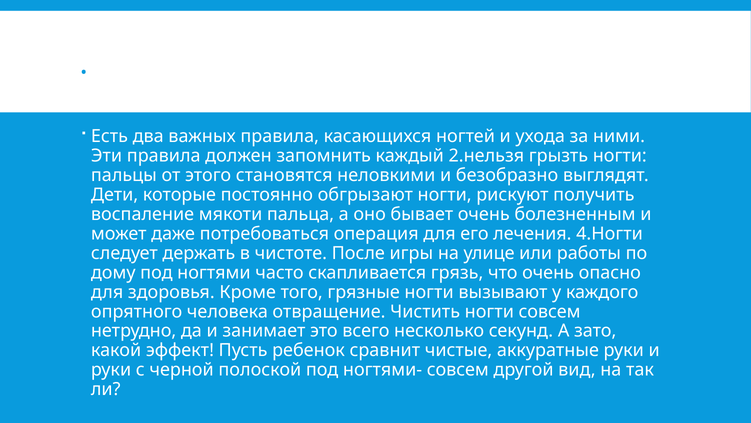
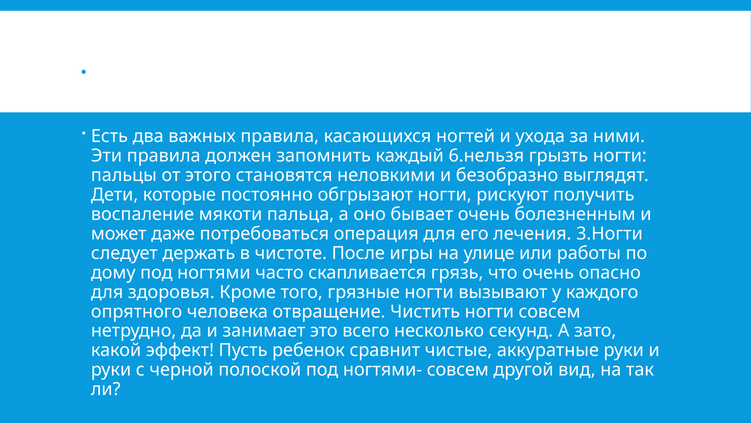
2.нельзя: 2.нельзя -> 6.нельзя (486, 156)
4.Ногти: 4.Ногти -> 3.Ногти (609, 233)
